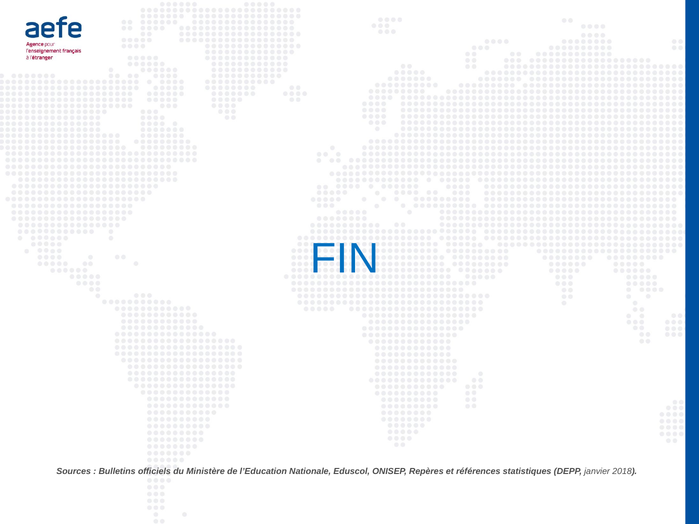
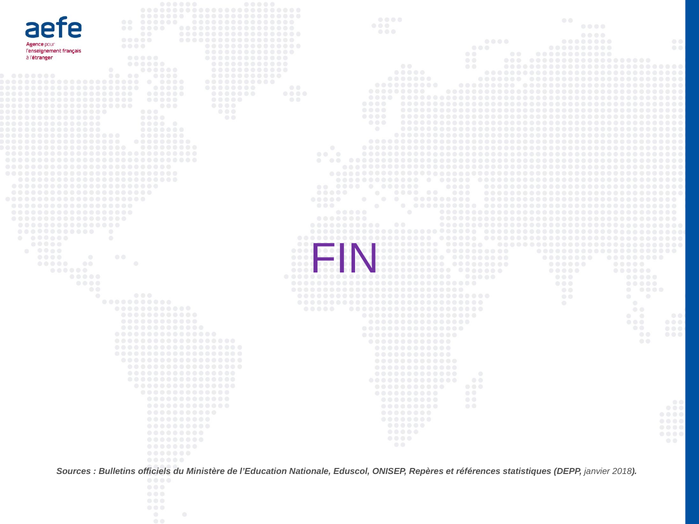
FIN colour: blue -> purple (344, 259)
